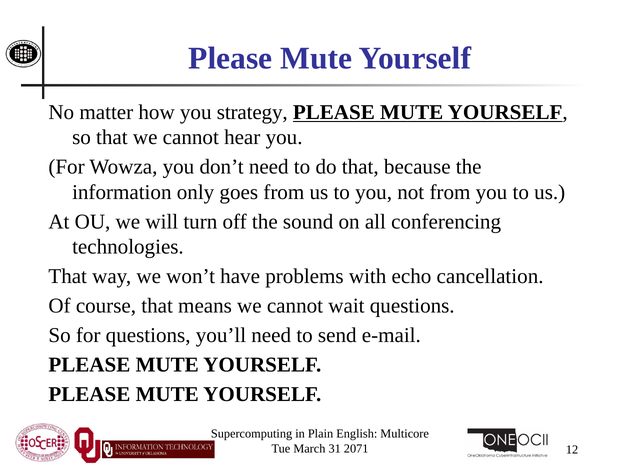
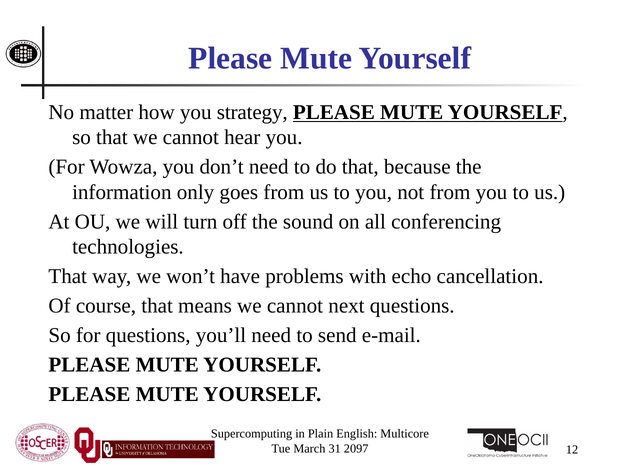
wait: wait -> next (346, 306)
2071: 2071 -> 2097 (356, 448)
